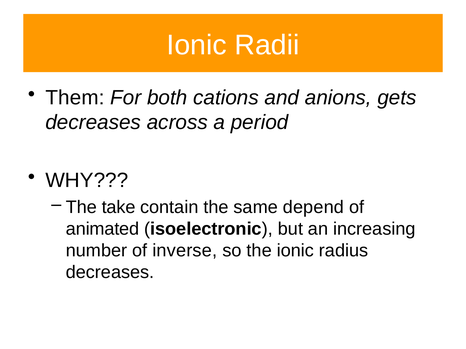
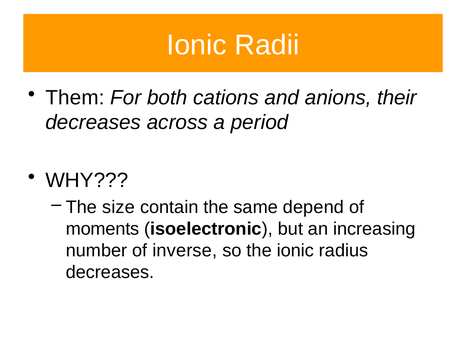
gets: gets -> their (397, 98)
take: take -> size (118, 207)
animated: animated -> moments (103, 229)
